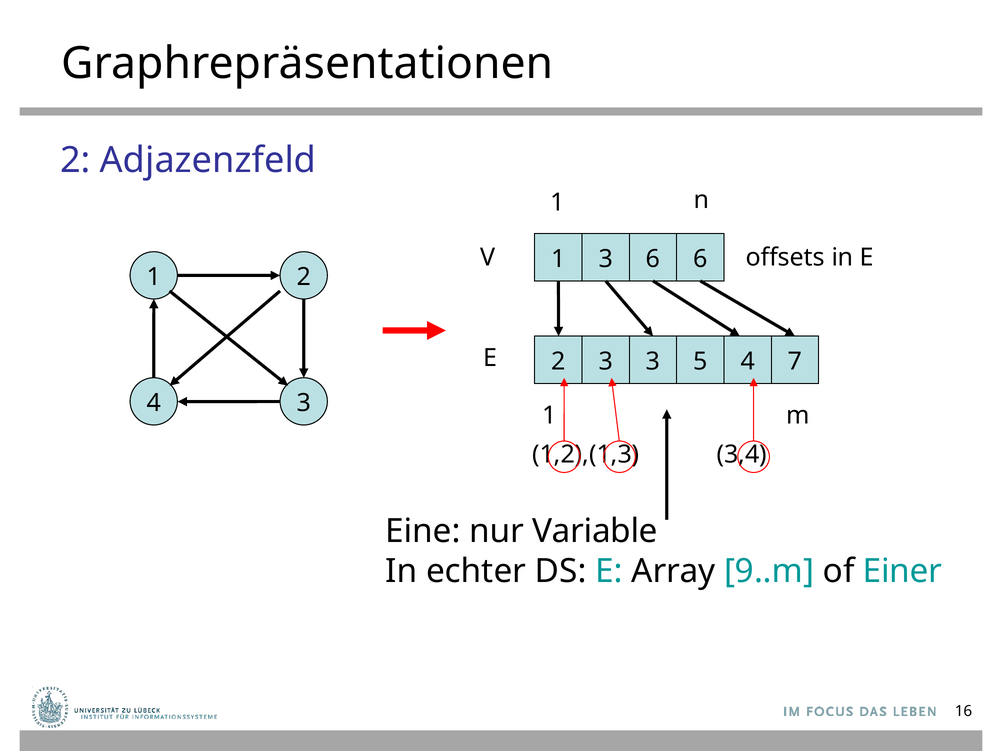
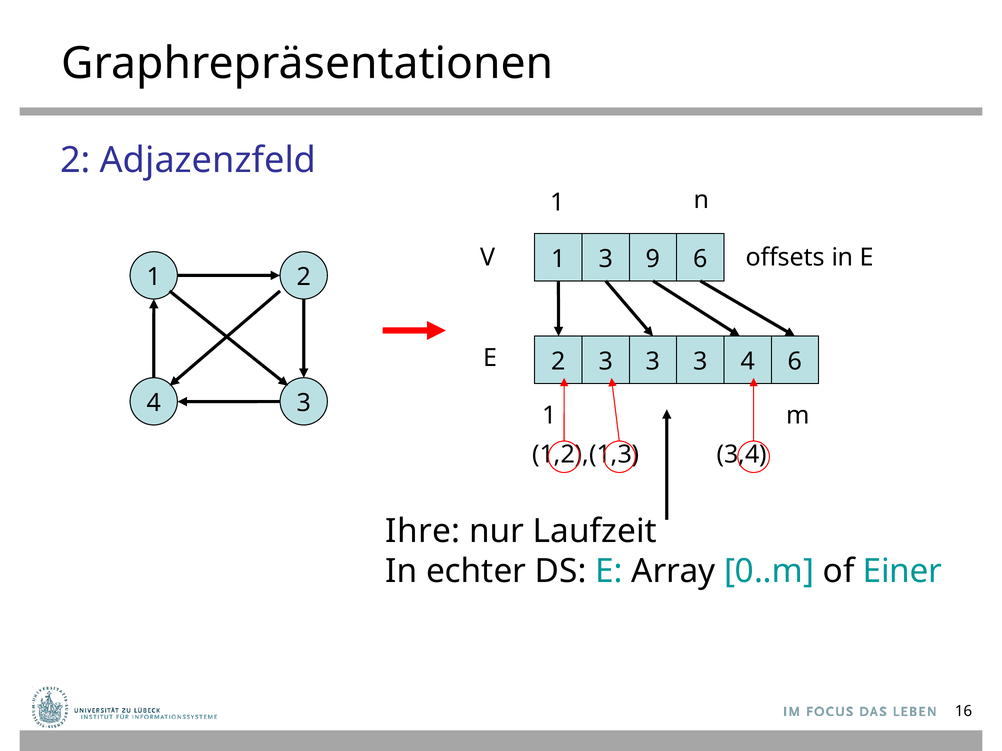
3 6: 6 -> 9 (653, 259)
3 3 5: 5 -> 3 (700, 362)
4 7: 7 -> 6 (795, 362)
Eine: Eine -> Ihre (423, 532)
Variable: Variable -> Laufzeit (595, 532)
9..m: 9..m -> 0..m (769, 572)
